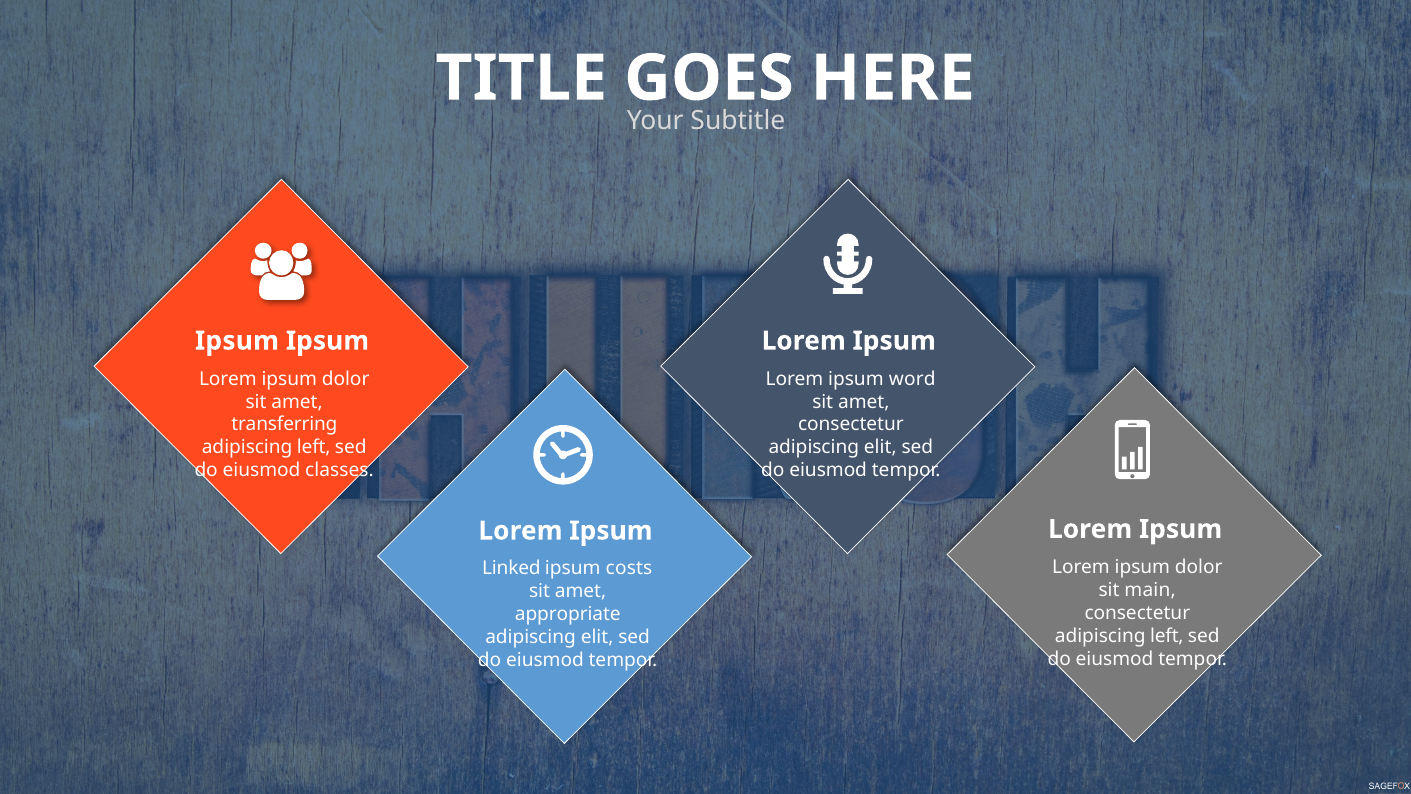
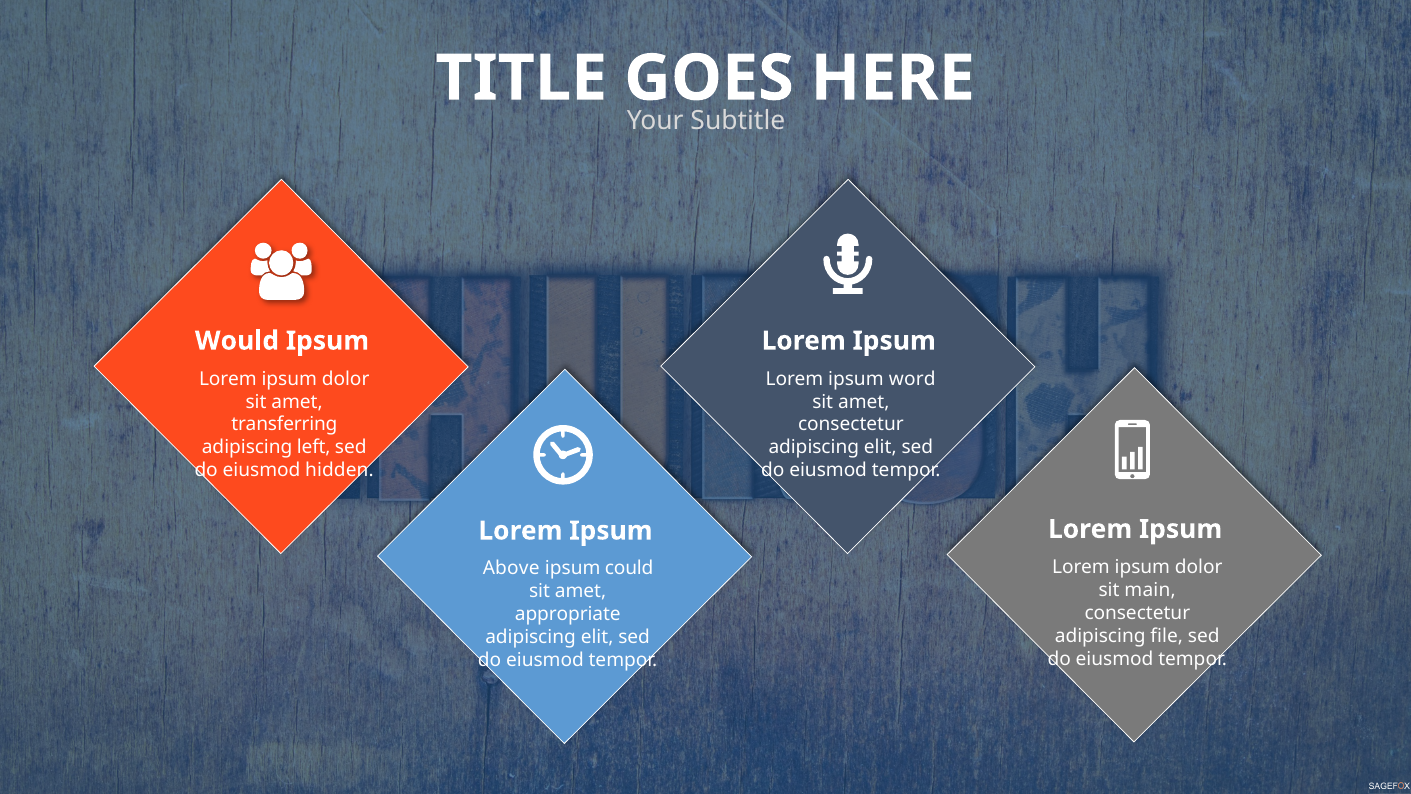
Ipsum: Ipsum -> Would (237, 341)
classes: classes -> hidden (339, 470)
Linked: Linked -> Above (511, 568)
costs: costs -> could (629, 568)
left: left -> file (1167, 636)
